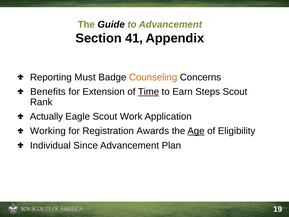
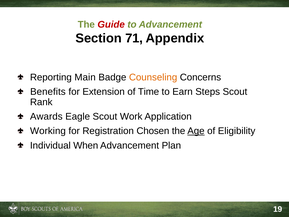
Guide colour: black -> red (111, 24)
41: 41 -> 71 (134, 38)
Must: Must -> Main (85, 77)
Time underline: present -> none (149, 92)
Actually: Actually -> Awards (46, 116)
Awards: Awards -> Chosen (153, 131)
Since: Since -> When (86, 145)
